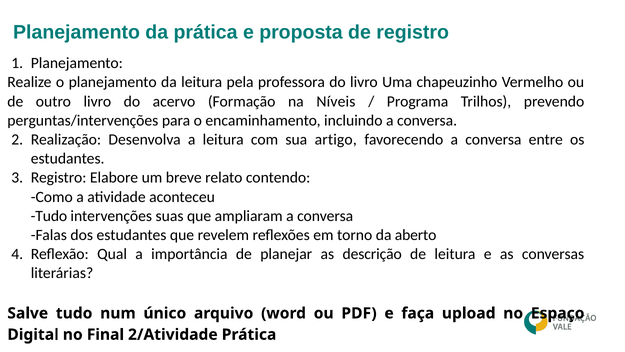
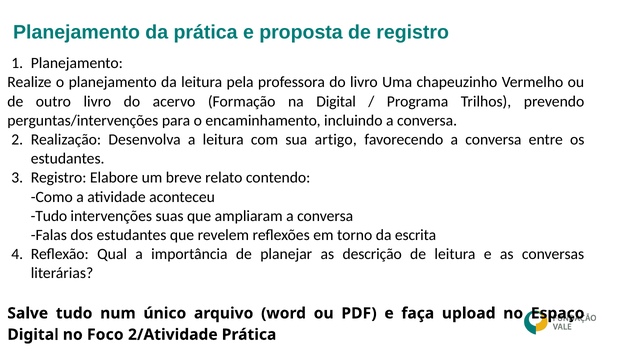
na Níveis: Níveis -> Digital (336, 101)
aberto: aberto -> escrita (416, 235)
Final: Final -> Foco (105, 334)
